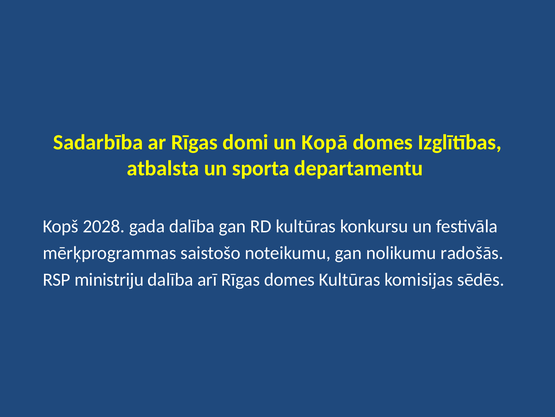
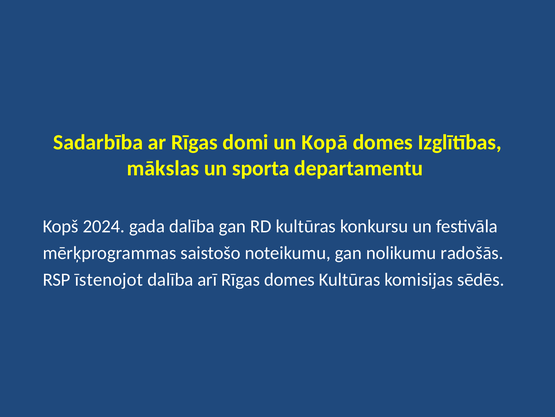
atbalsta: atbalsta -> mākslas (163, 168)
2028: 2028 -> 2024 (104, 226)
ministriju: ministriju -> īstenojot (109, 279)
